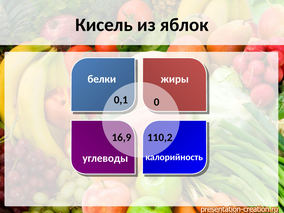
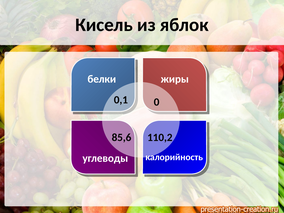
16,9: 16,9 -> 85,6 (122, 137)
